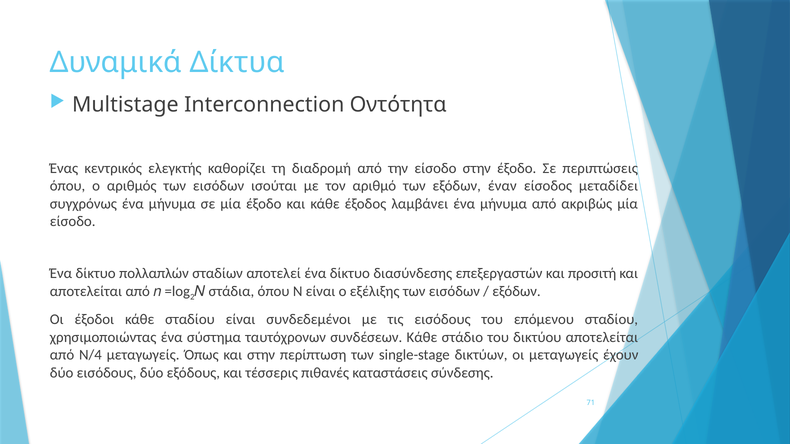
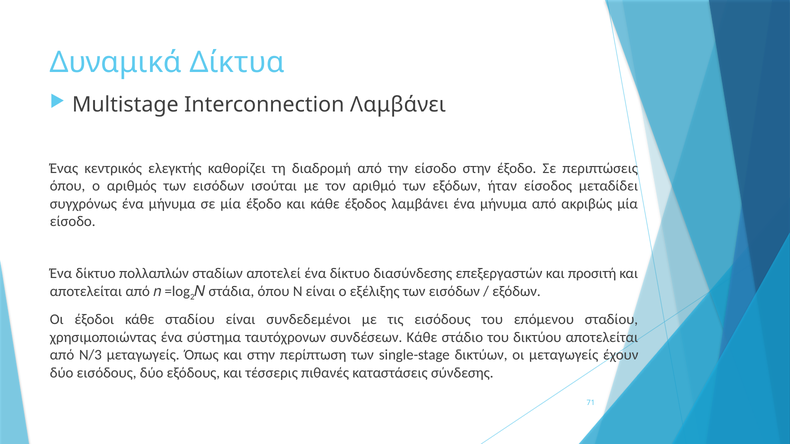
Interconnection Οντότητα: Οντότητα -> Λαμβάνει (398, 105)
έναν: έναν -> ήταν (502, 186)
Ν/4: Ν/4 -> Ν/3 (90, 355)
